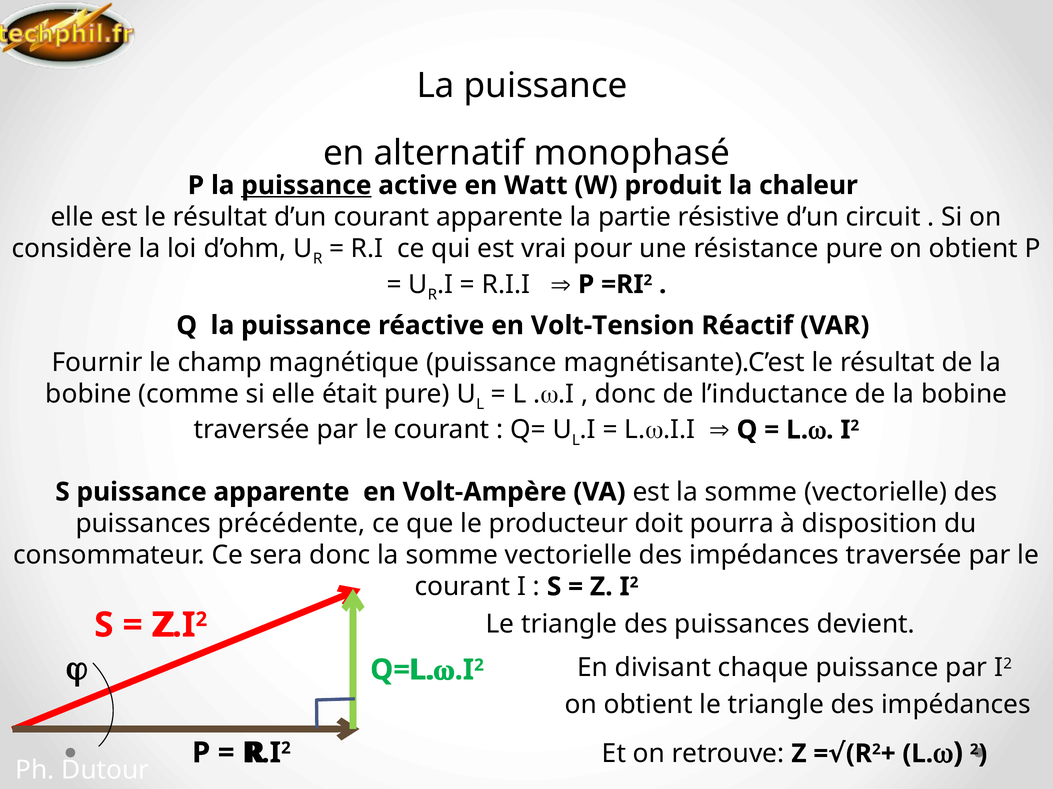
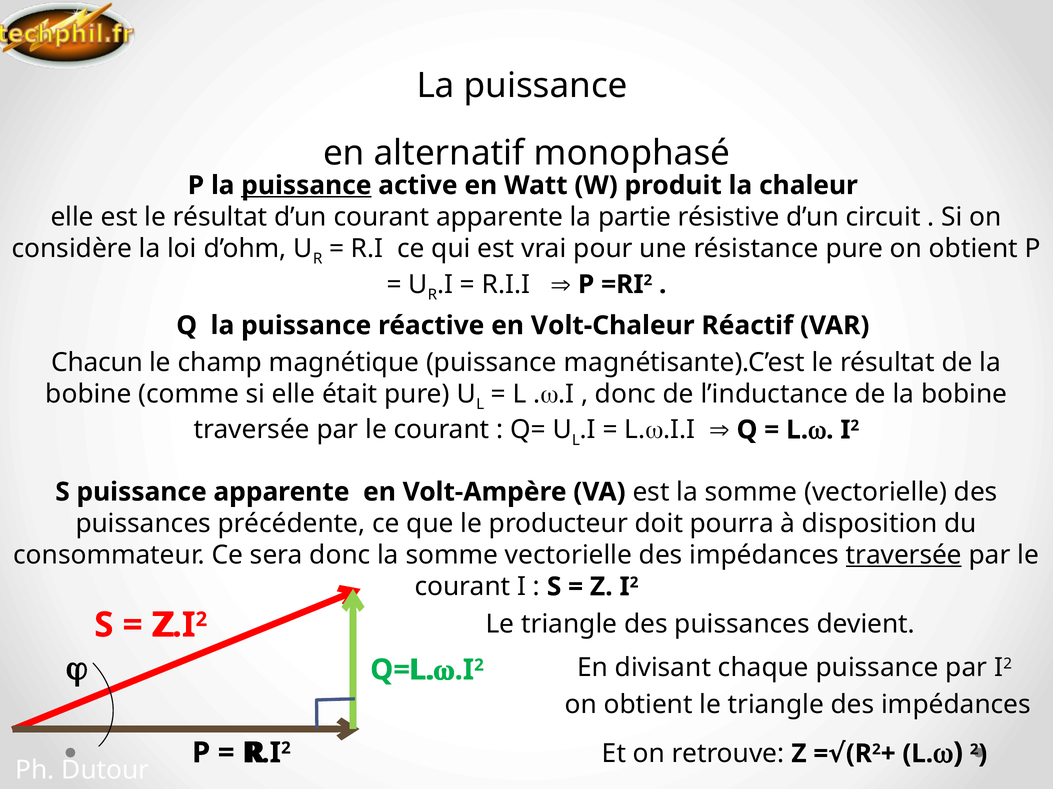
Volt-Tension: Volt-Tension -> Volt-Chaleur (613, 326)
Fournir: Fournir -> Chacun (97, 363)
traversée underline: none -> present (904, 556)
